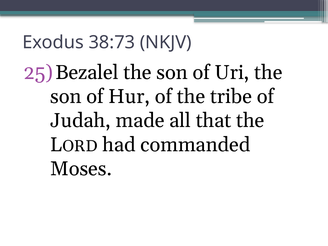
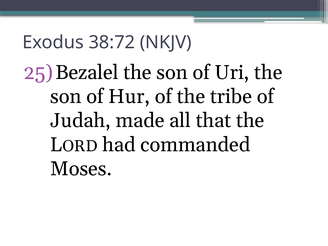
38:73: 38:73 -> 38:72 (112, 42)
